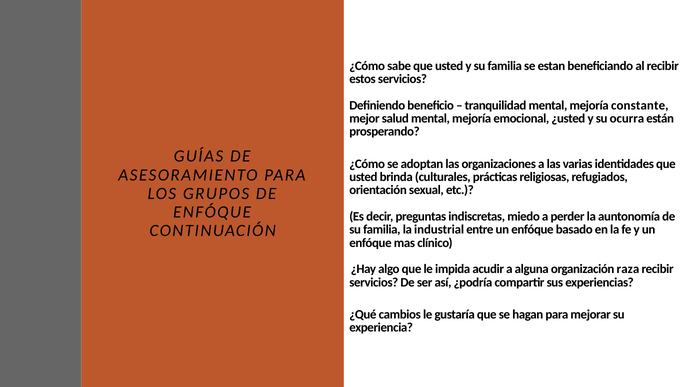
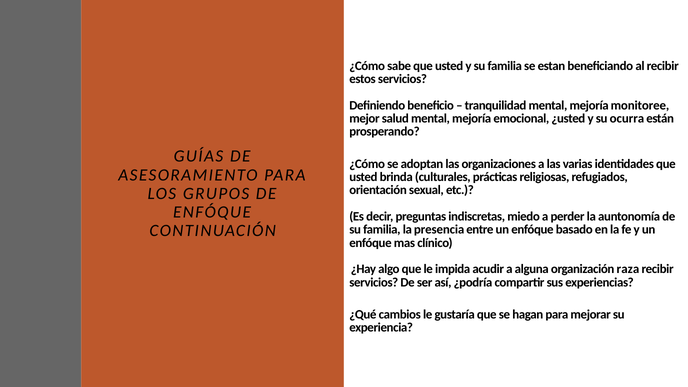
constante: constante -> monitoree (640, 105)
industrial: industrial -> presencia (439, 230)
